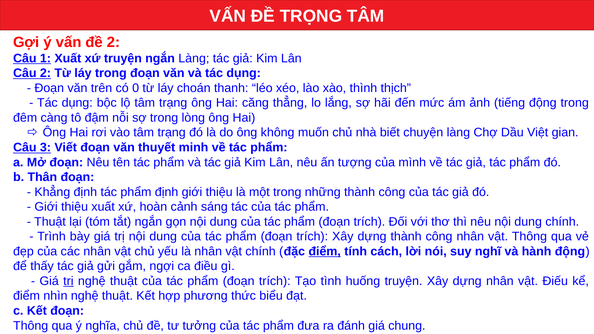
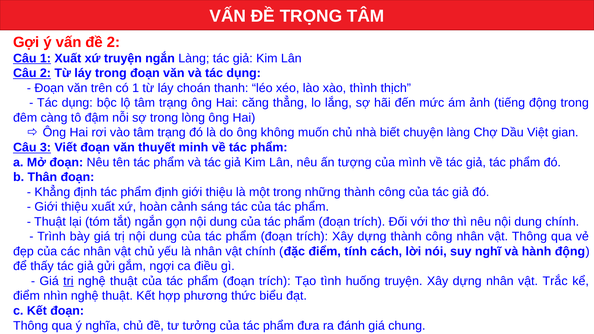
có 0: 0 -> 1 (136, 88)
điểm underline: present -> none (325, 251)
Điếu: Điếu -> Trắc (555, 281)
